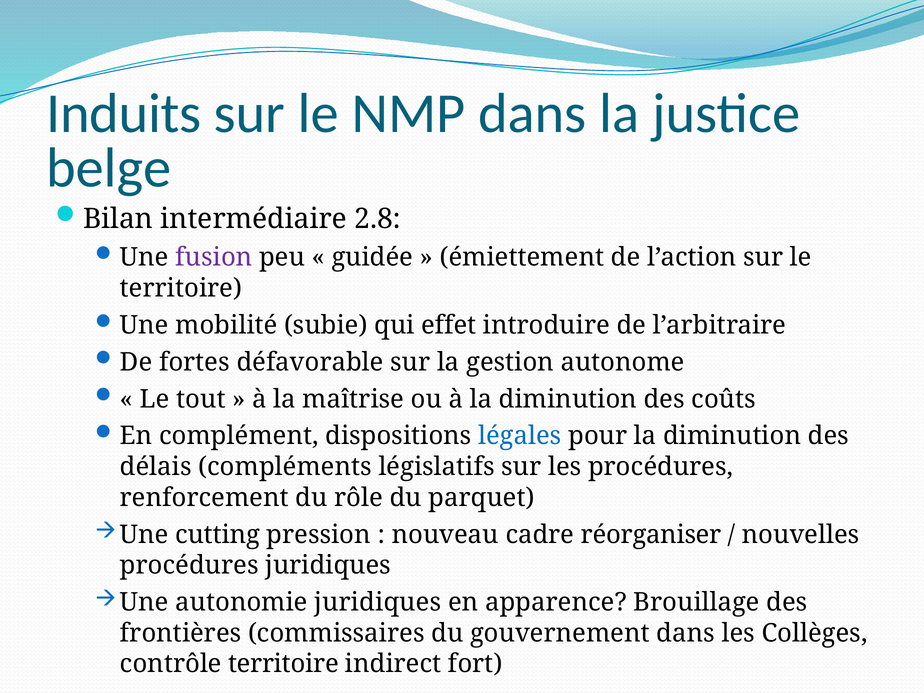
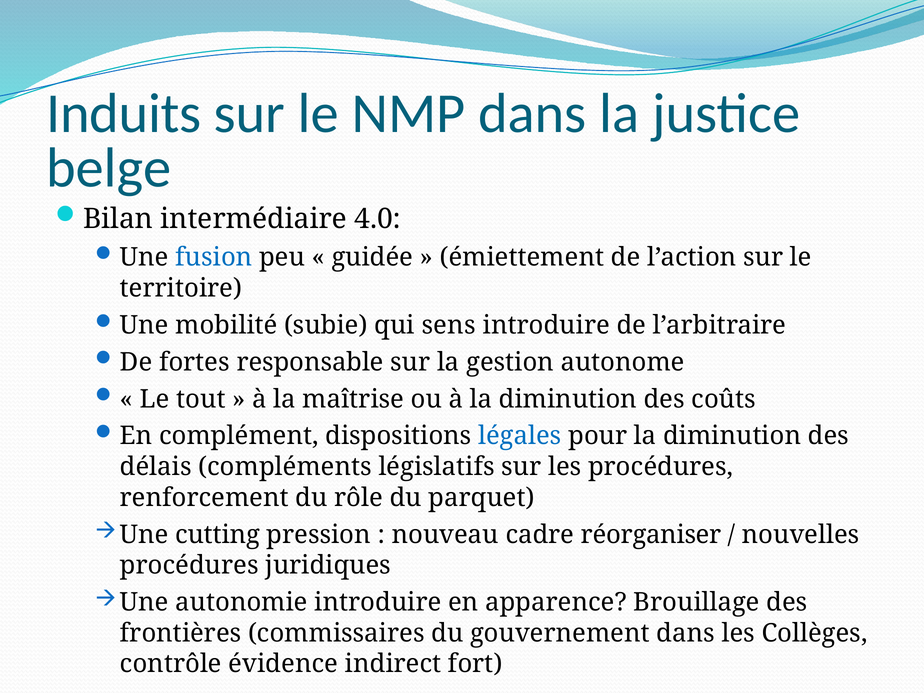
2.8: 2.8 -> 4.0 (378, 219)
fusion colour: purple -> blue (214, 257)
effet: effet -> sens (449, 325)
défavorable: défavorable -> responsable (310, 362)
autonomie juridiques: juridiques -> introduire (378, 602)
contrôle territoire: territoire -> évidence (283, 664)
